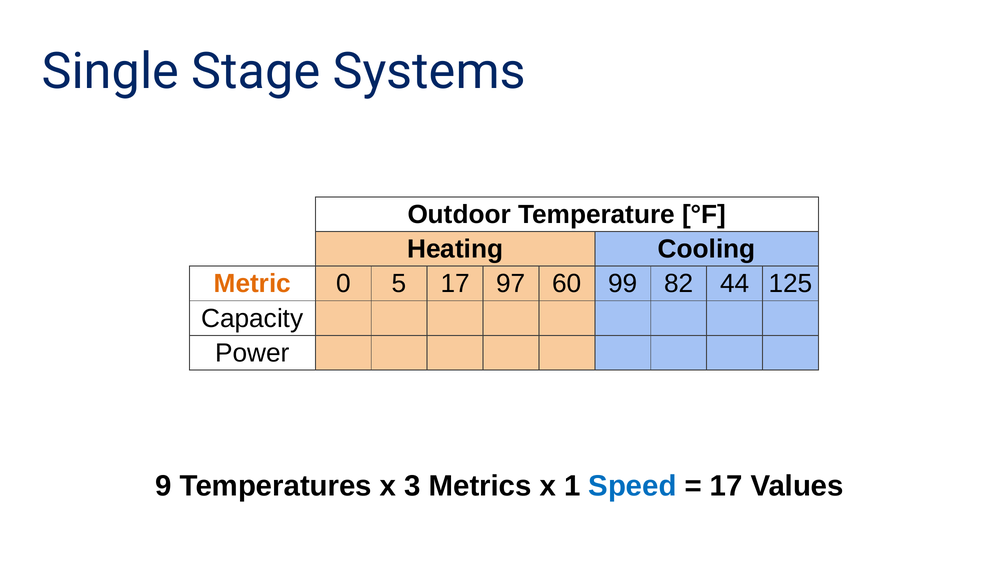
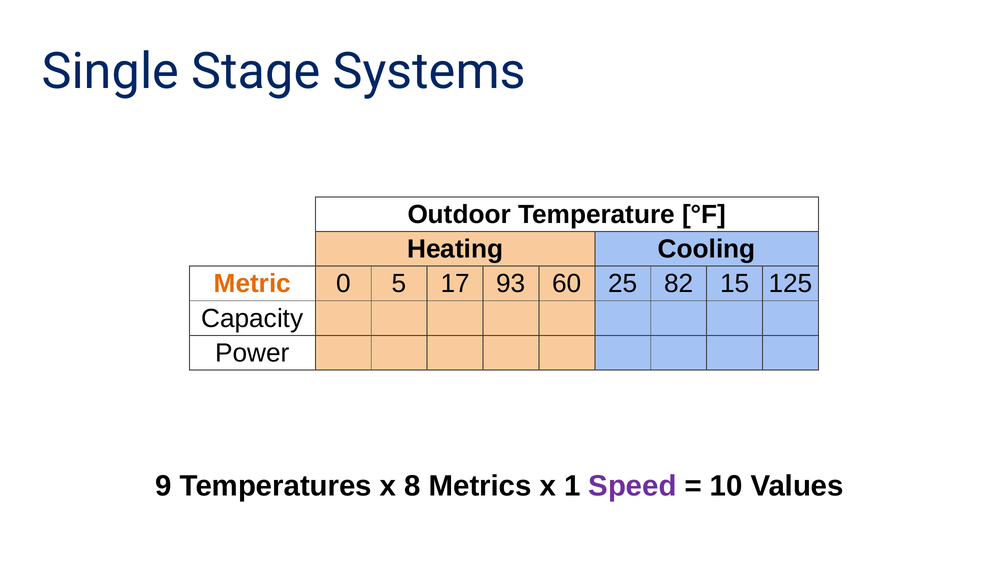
97: 97 -> 93 (511, 284)
99: 99 -> 25 (623, 284)
44: 44 -> 15 (735, 284)
3: 3 -> 8 (413, 486)
Speed colour: blue -> purple (633, 486)
17: 17 -> 10 (726, 486)
